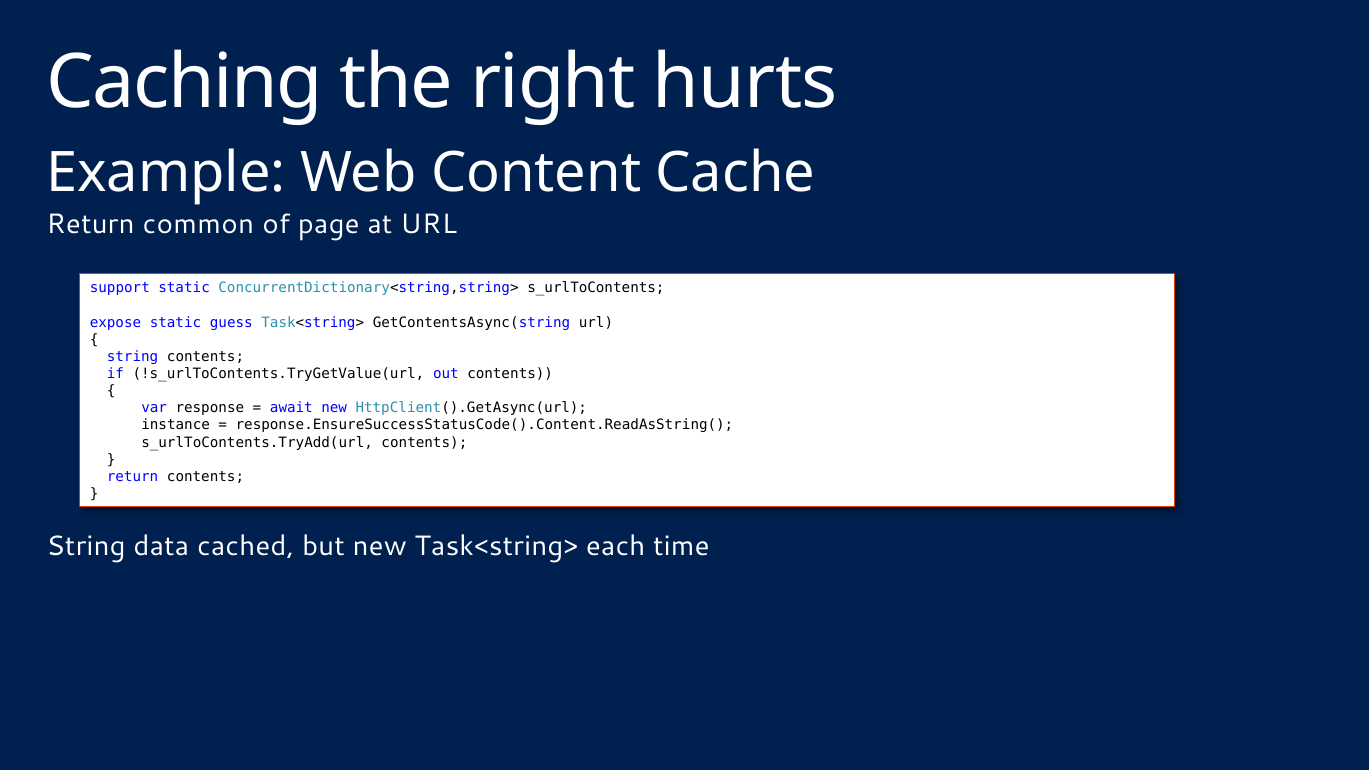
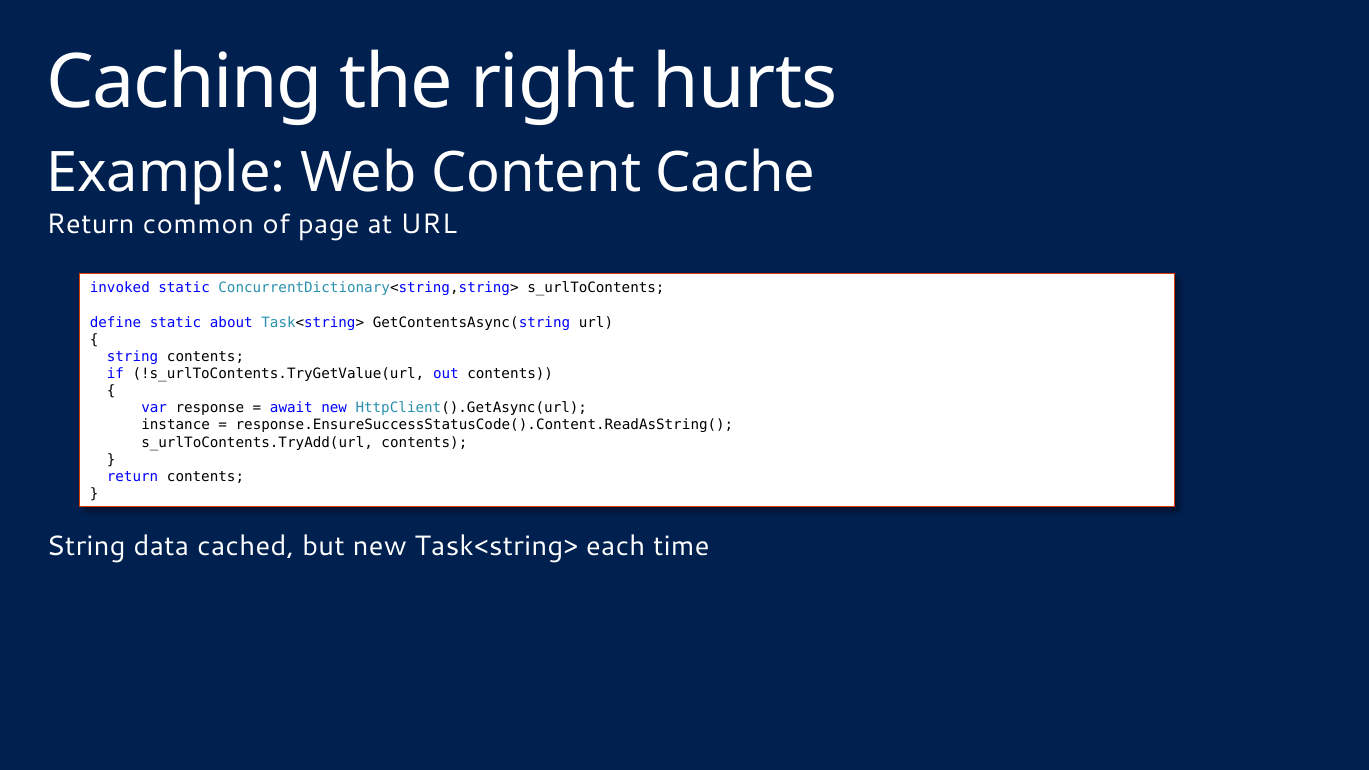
support: support -> invoked (120, 288)
expose: expose -> define (115, 322)
guess: guess -> about (231, 322)
